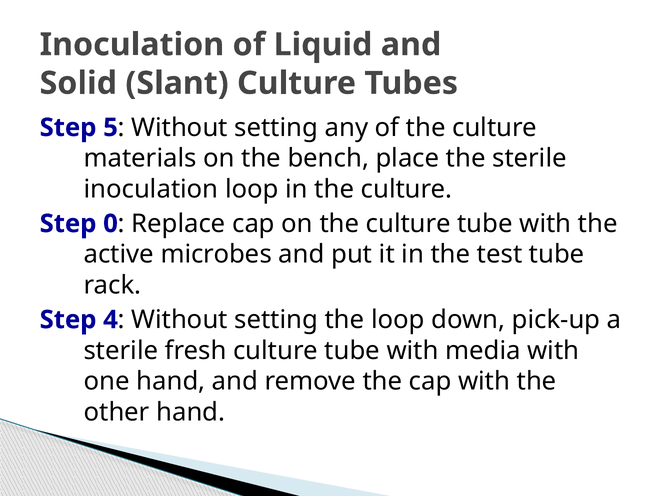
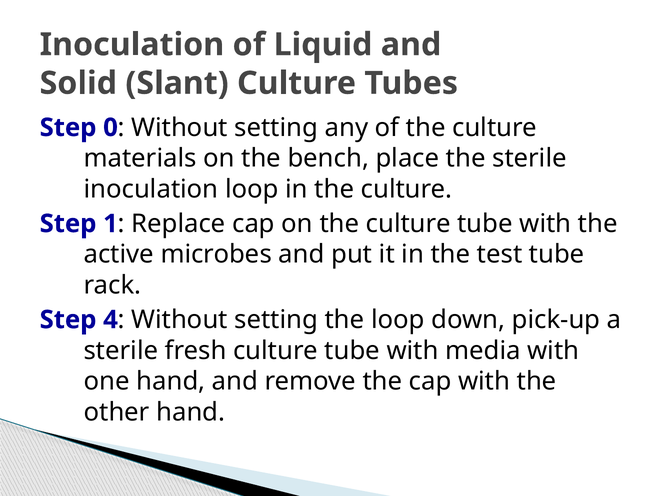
5: 5 -> 0 (111, 128)
0: 0 -> 1 (111, 224)
